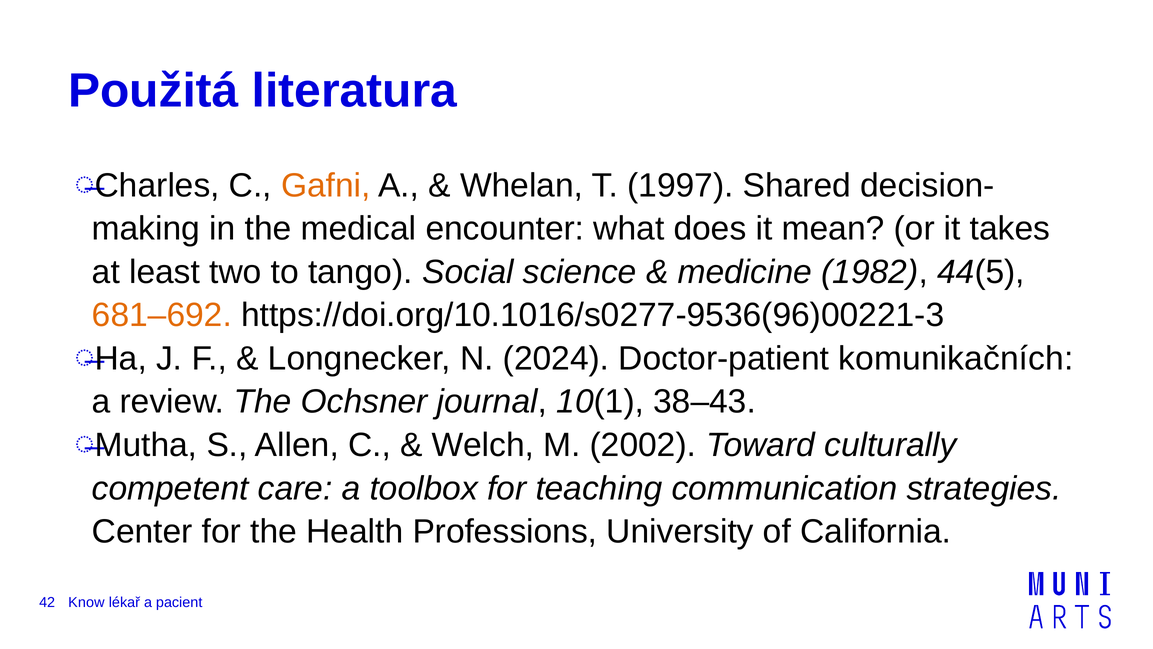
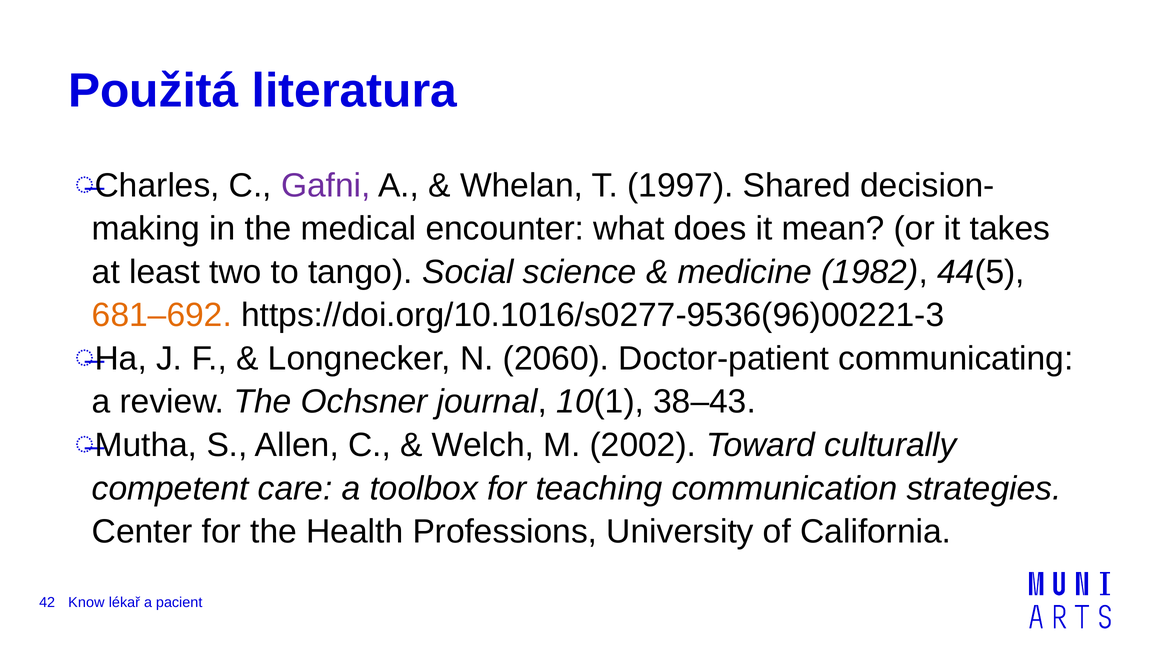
Gafni colour: orange -> purple (326, 185)
2024: 2024 -> 2060 (556, 358)
komunikačních: komunikačních -> communicating (956, 358)
